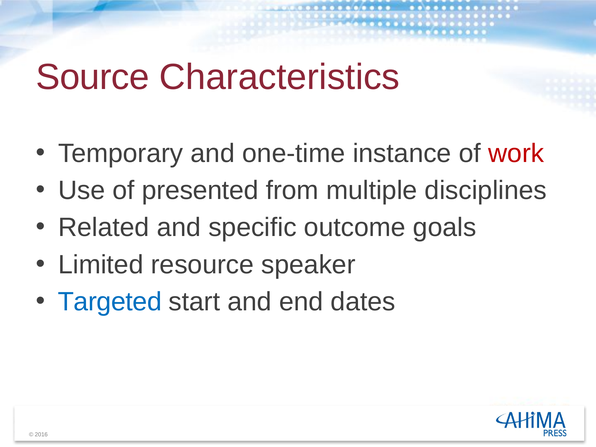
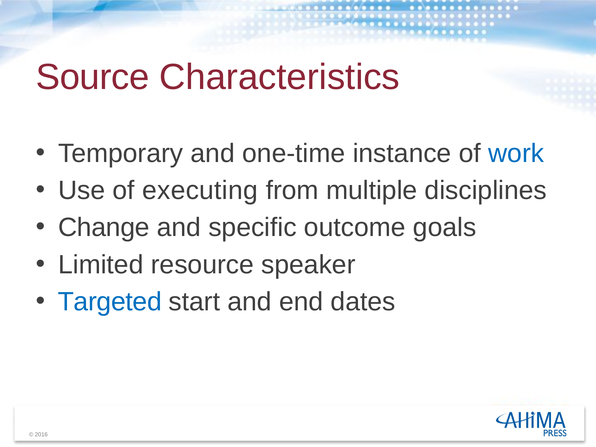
work colour: red -> blue (516, 153)
presented: presented -> executing (200, 190)
Related: Related -> Change (104, 228)
